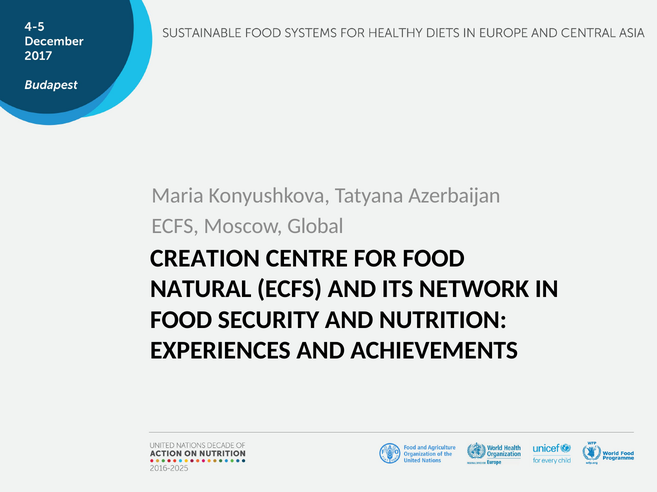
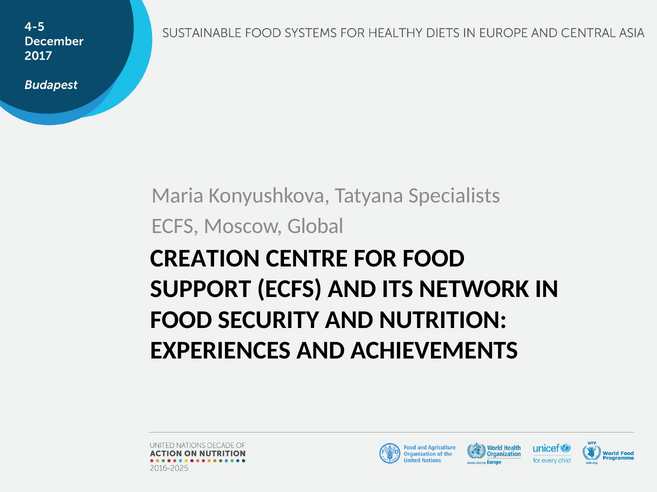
Azerbaijan: Azerbaijan -> Specialists (454, 196)
NATURAL: NATURAL -> SUPPORT (201, 289)
